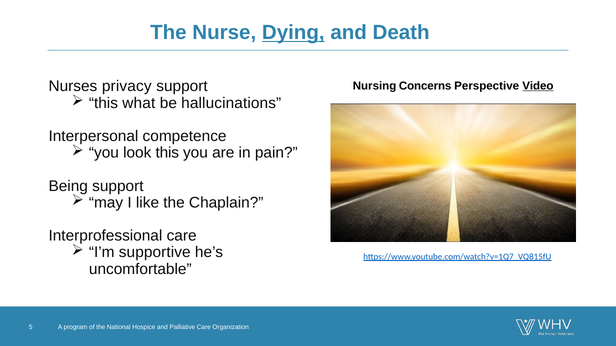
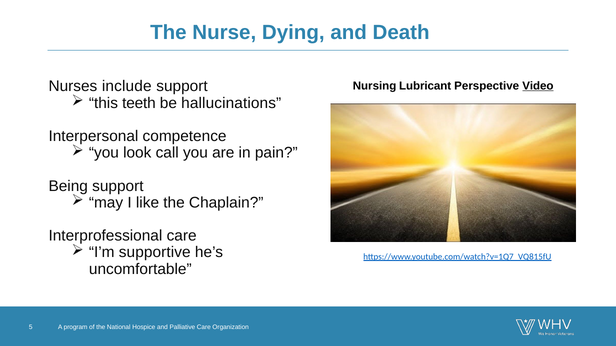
Dying underline: present -> none (293, 33)
privacy: privacy -> include (127, 87)
Concerns: Concerns -> Lubricant (425, 86)
what: what -> teeth (139, 103)
look this: this -> call (167, 153)
